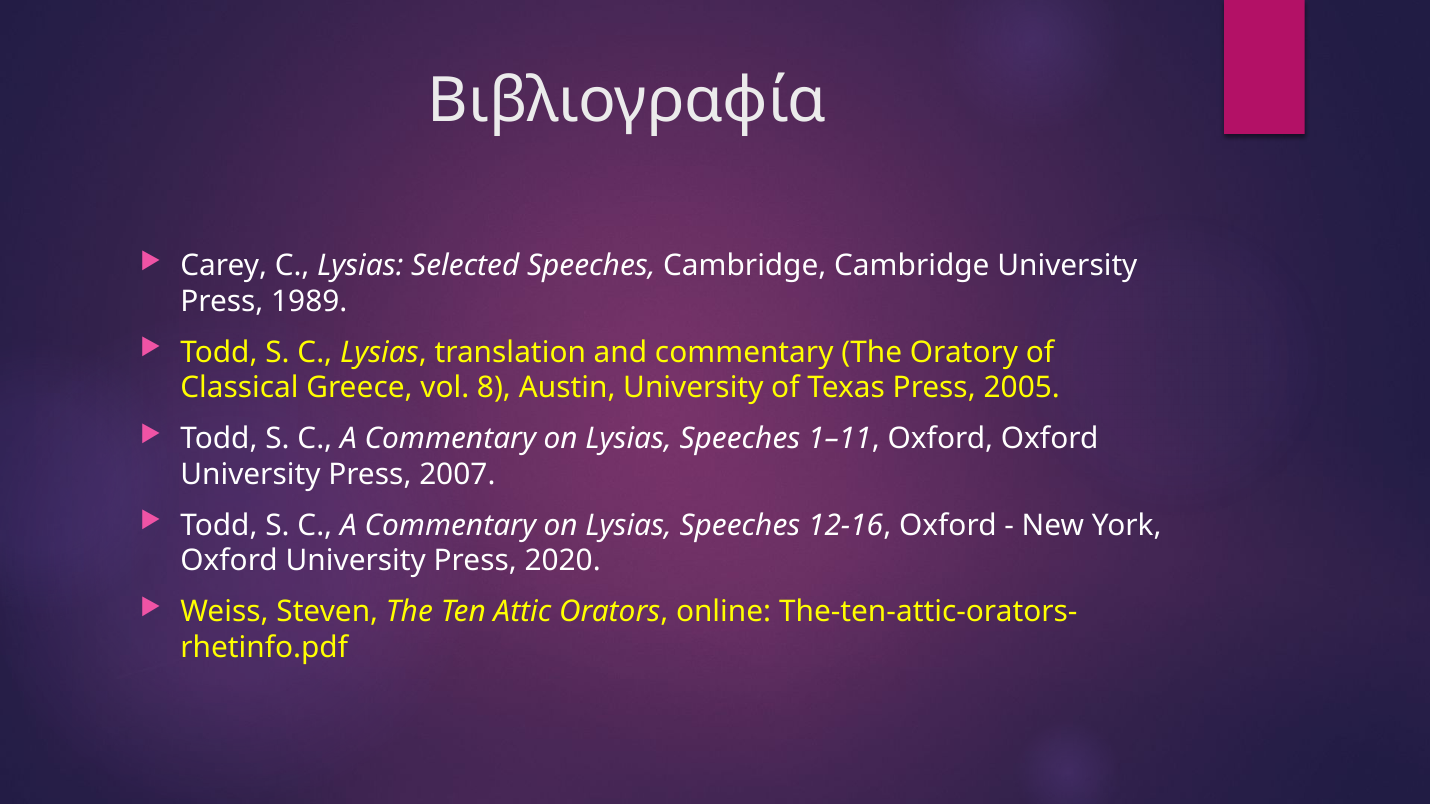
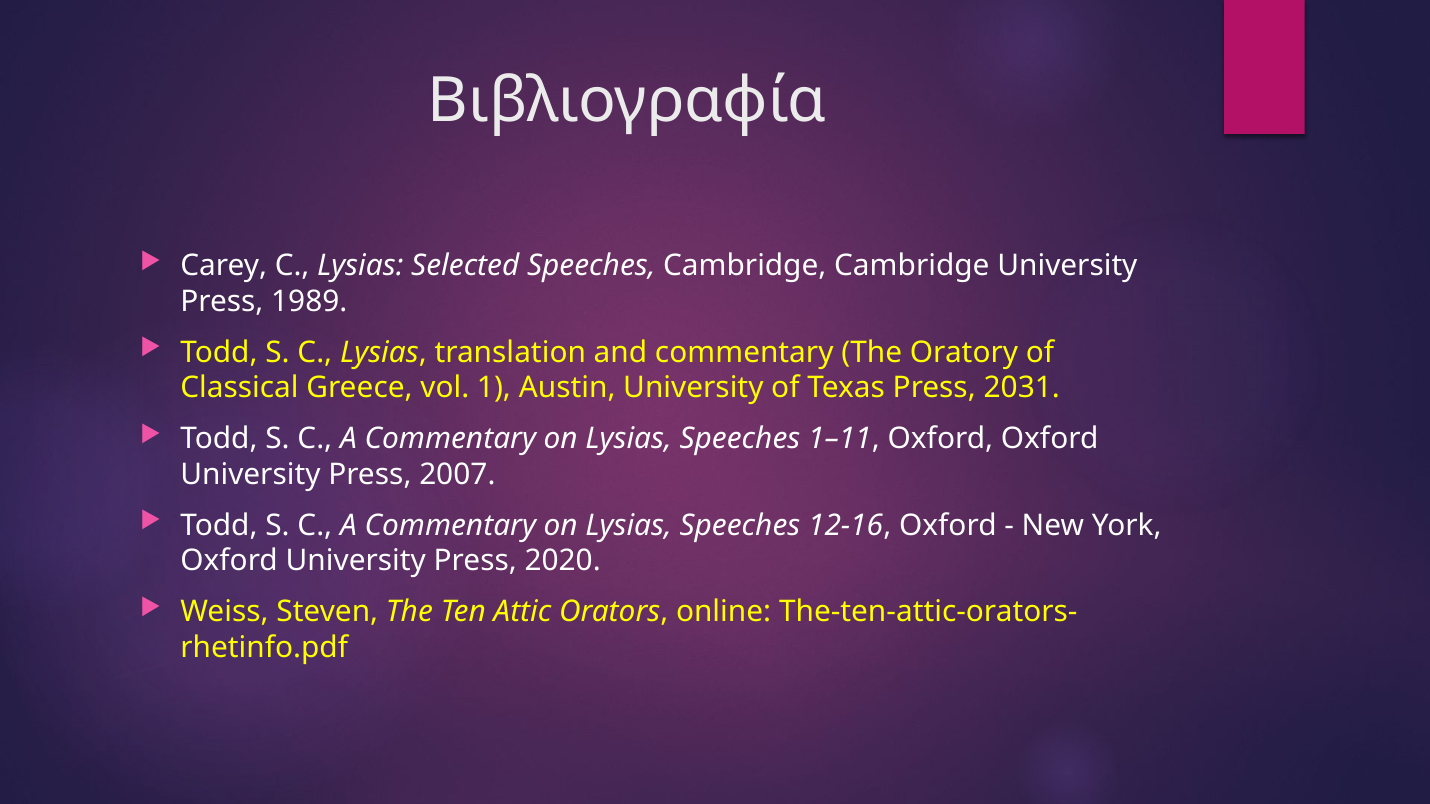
8: 8 -> 1 (494, 388)
2005: 2005 -> 2031 (1022, 388)
